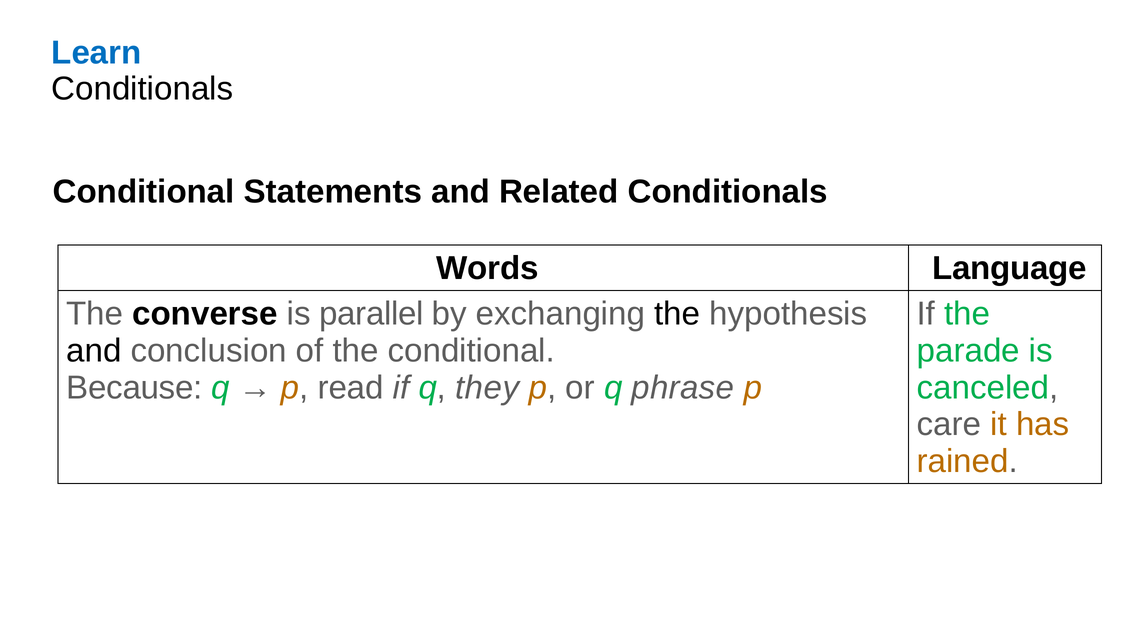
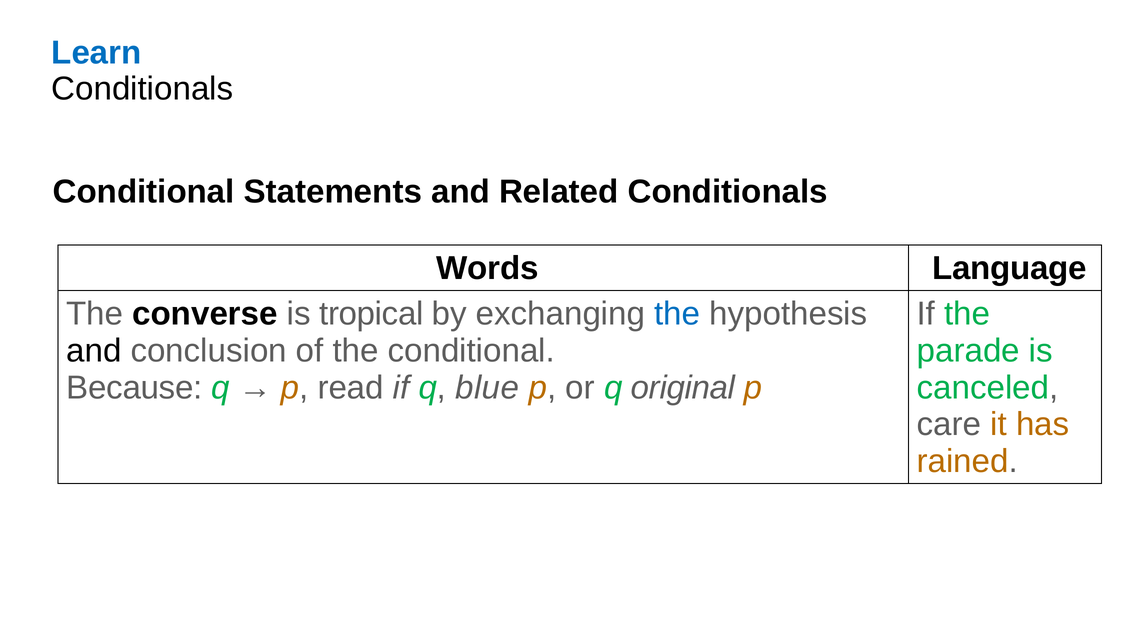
parallel: parallel -> tropical (371, 314)
the colour: black -> blue (677, 314)
they: they -> blue (487, 388)
phrase: phrase -> original (683, 388)
